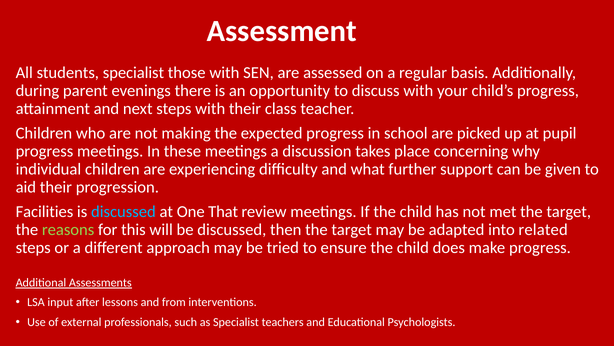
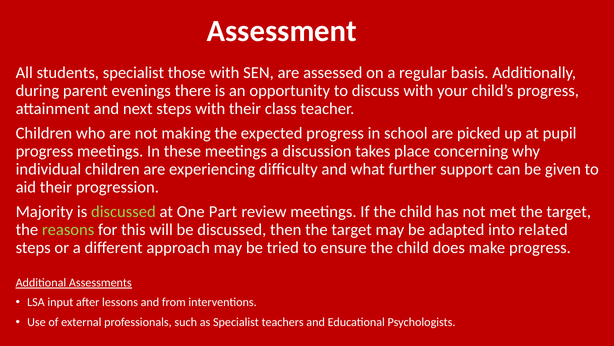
Facilities: Facilities -> Majority (44, 211)
discussed colour: light blue -> light green (123, 211)
That: That -> Part (223, 211)
